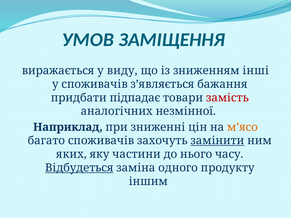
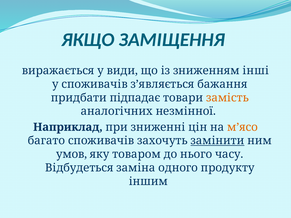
УМОВ: УМОВ -> ЯКЩО (88, 40)
виду: виду -> види (122, 71)
замість colour: red -> orange (227, 98)
яких: яких -> умов (72, 154)
частини: частини -> товаром (137, 154)
Відбудеться underline: present -> none (79, 168)
